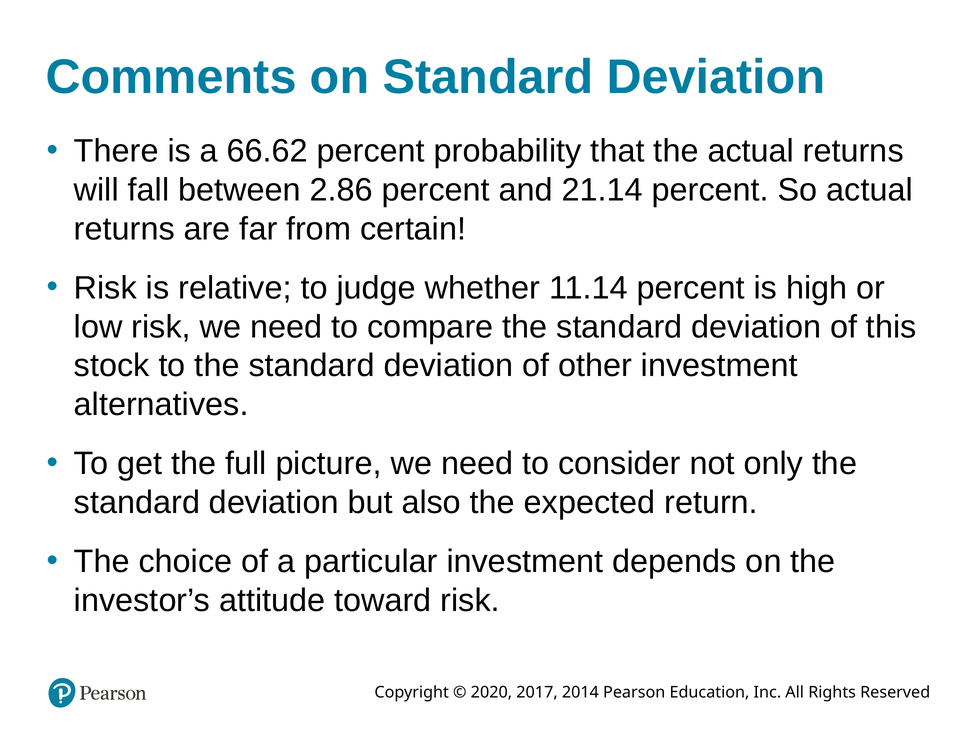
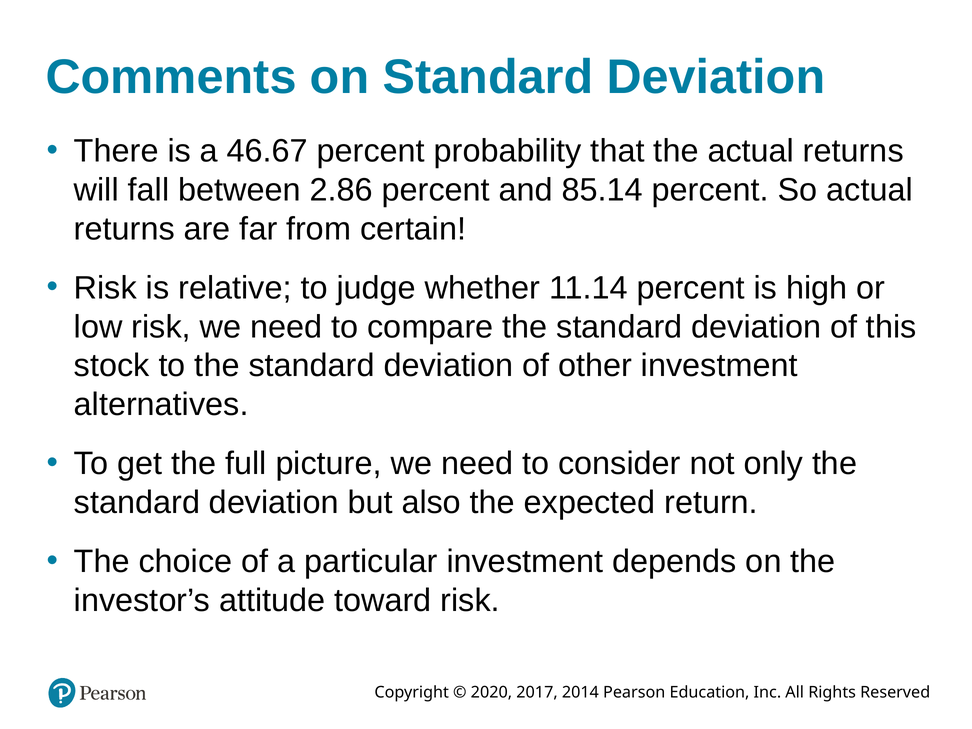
66.62: 66.62 -> 46.67 (267, 151)
21.14: 21.14 -> 85.14 (602, 190)
